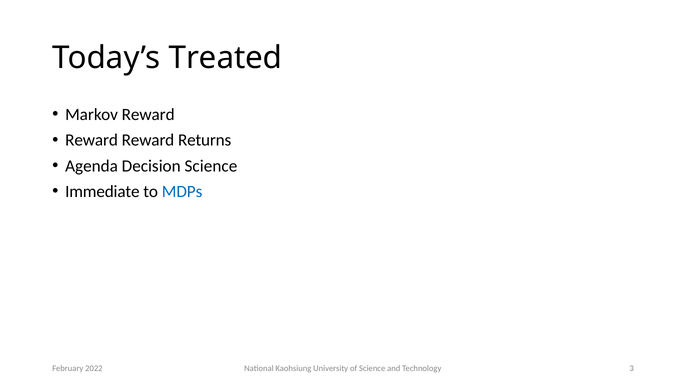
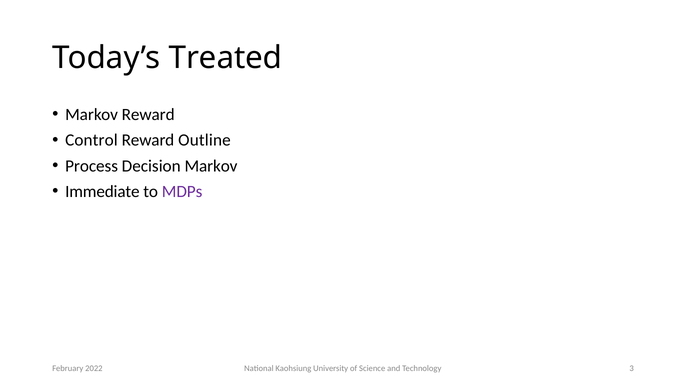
Reward: Reward -> Control (91, 140)
Returns: Returns -> Outline (204, 140)
Agenda: Agenda -> Process (92, 166)
Decision Science: Science -> Markov (211, 166)
MDPs colour: blue -> purple (182, 191)
